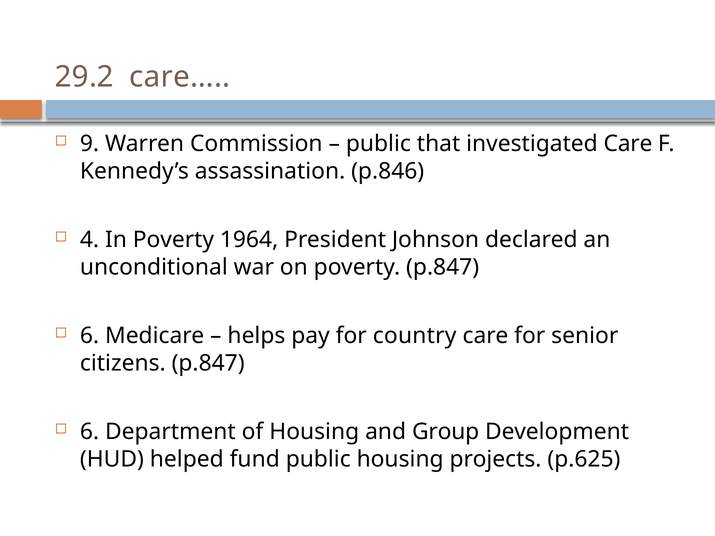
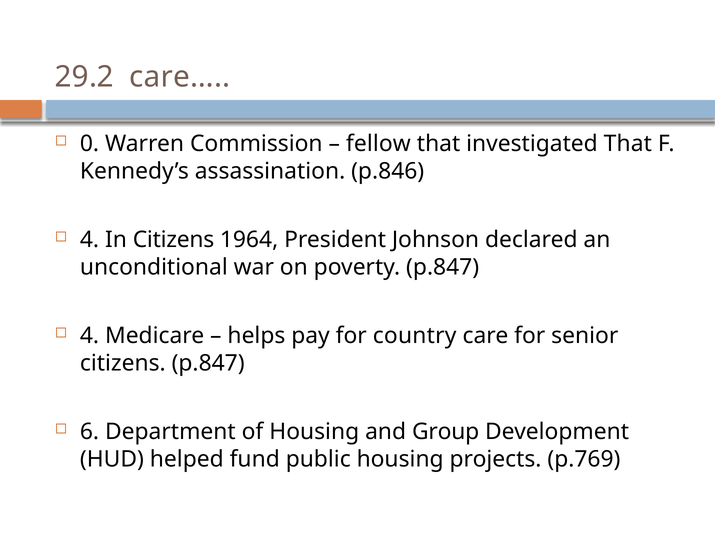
9: 9 -> 0 (90, 144)
public: public -> fellow (378, 144)
investigated Care: Care -> That (628, 144)
In Poverty: Poverty -> Citizens (174, 240)
6: 6 -> 4 (90, 336)
p.625: p.625 -> p.769 (584, 460)
